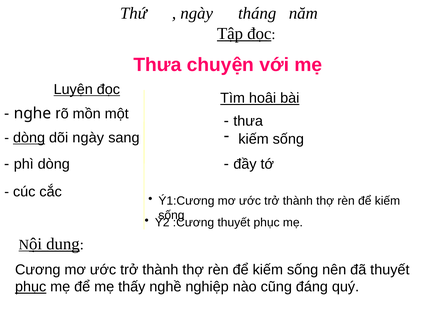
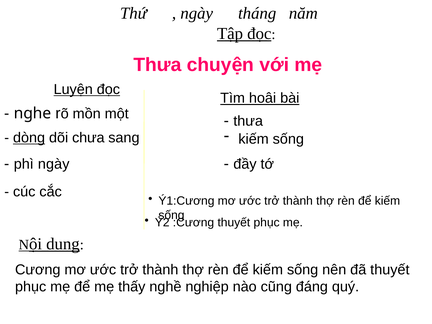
dõi ngày: ngày -> chưa (88, 138)
phì dòng: dòng -> ngày (54, 164)
phục underline: present -> none (31, 287)
